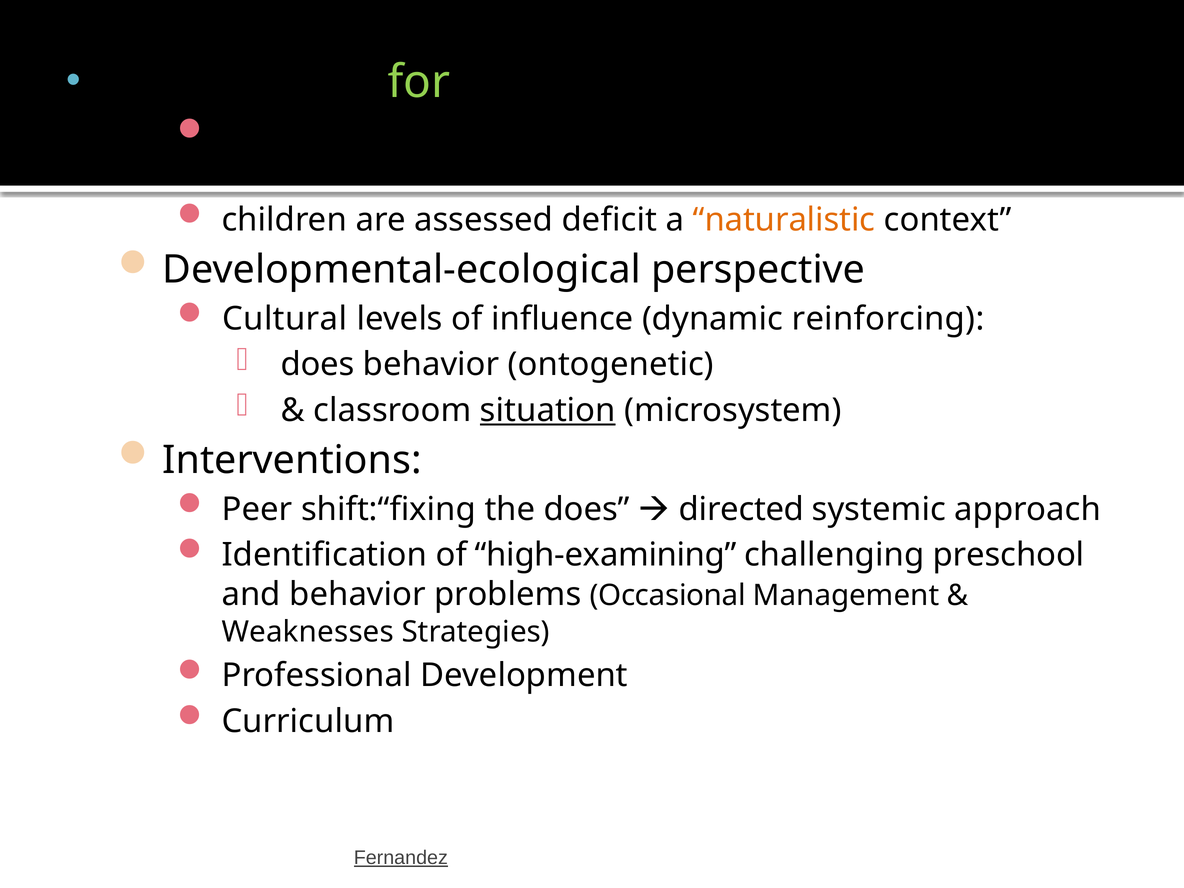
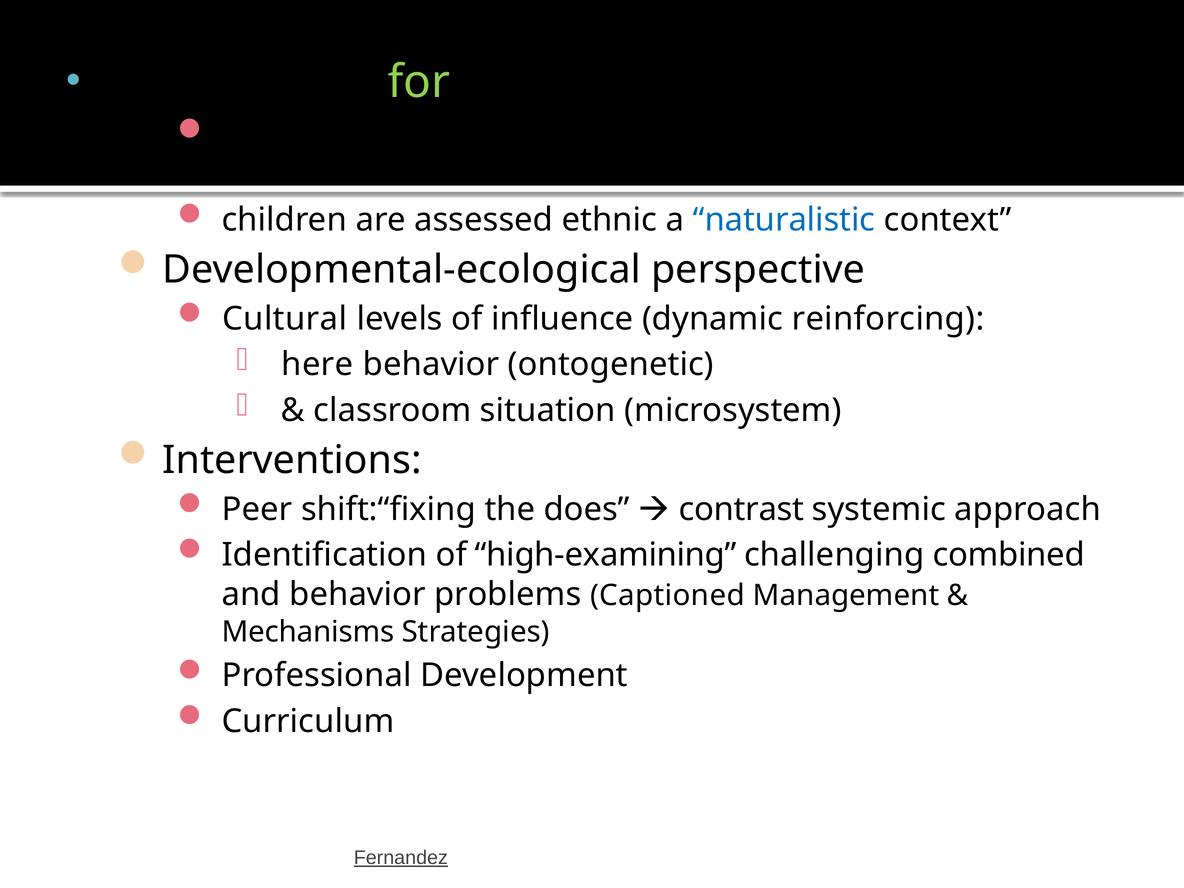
deficit: deficit -> ethnic (609, 220)
naturalistic colour: orange -> blue (784, 220)
does: does -> here (317, 365)
situation underline: present -> none (548, 410)
directed: directed -> contrast (742, 509)
preschool: preschool -> combined (1009, 555)
Occasional: Occasional -> Captioned (667, 596)
Weaknesses: Weaknesses -> Mechanisms (308, 632)
